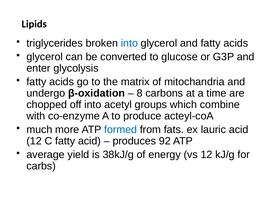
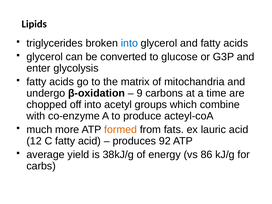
8: 8 -> 9 (140, 93)
formed colour: blue -> orange (121, 130)
vs 12: 12 -> 86 (206, 155)
